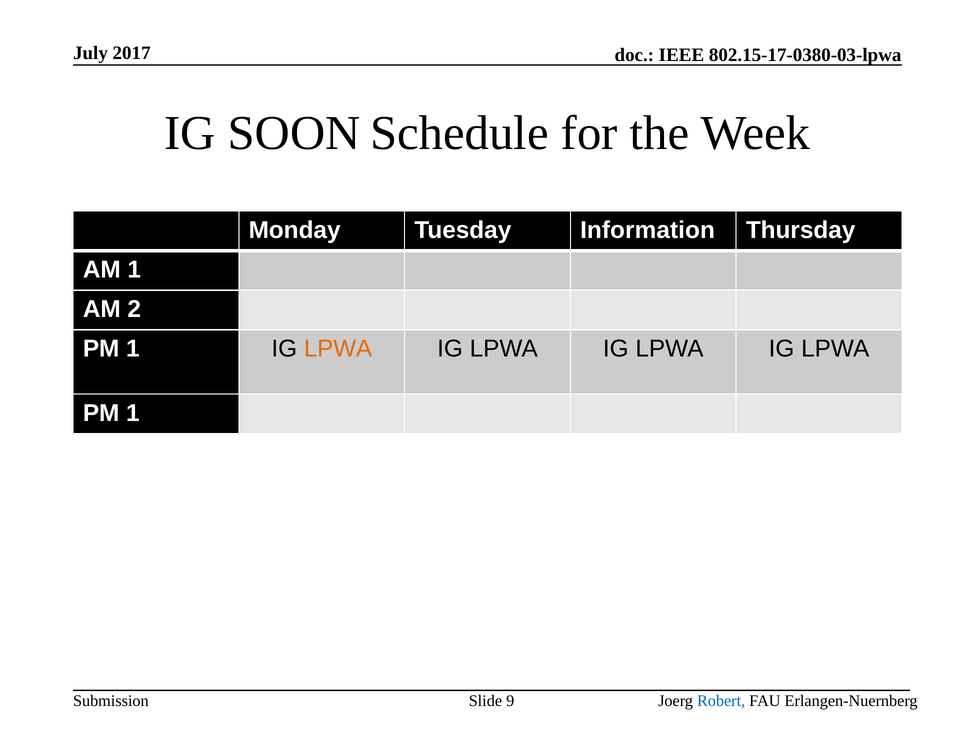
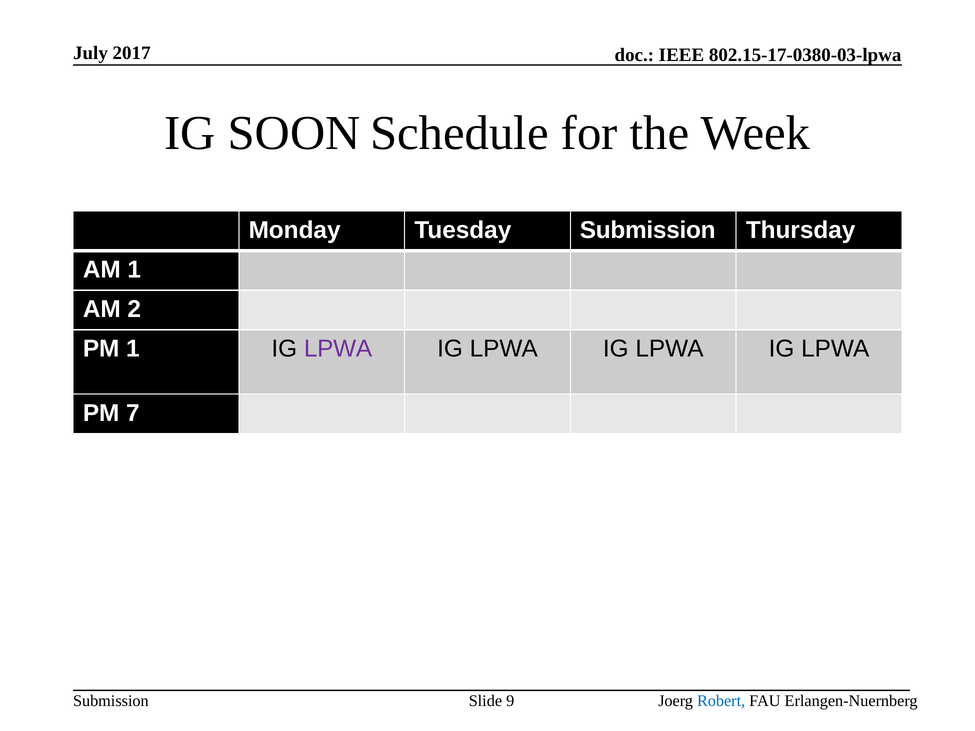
Tuesday Information: Information -> Submission (648, 230)
LPWA colour: orange -> purple (338, 349)
1: 1 -> 7 (133, 413)
